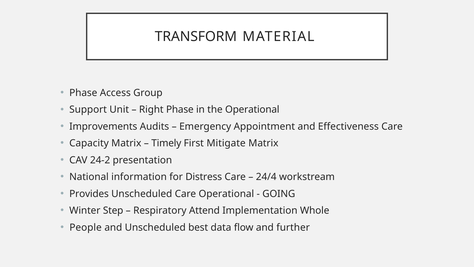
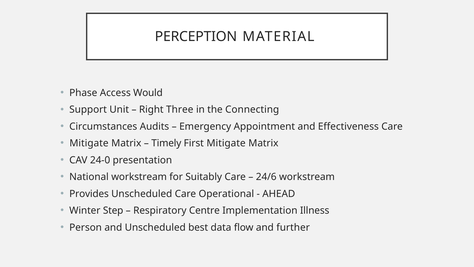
TRANSFORM: TRANSFORM -> PERCEPTION (196, 36)
Group: Group -> Would (148, 93)
Right Phase: Phase -> Three (180, 110)
the Operational: Operational -> Connecting (252, 110)
Improvements: Improvements -> Circumstances (103, 126)
Capacity: Capacity -> Mitigate (89, 143)
24-2: 24-2 -> 24-0 (100, 160)
National information: information -> workstream (139, 177)
Distress: Distress -> Suitably (204, 177)
24/4: 24/4 -> 24/6 (266, 177)
GOING: GOING -> AHEAD (279, 194)
Attend: Attend -> Centre (204, 210)
Whole: Whole -> Illness (315, 210)
People: People -> Person (86, 227)
